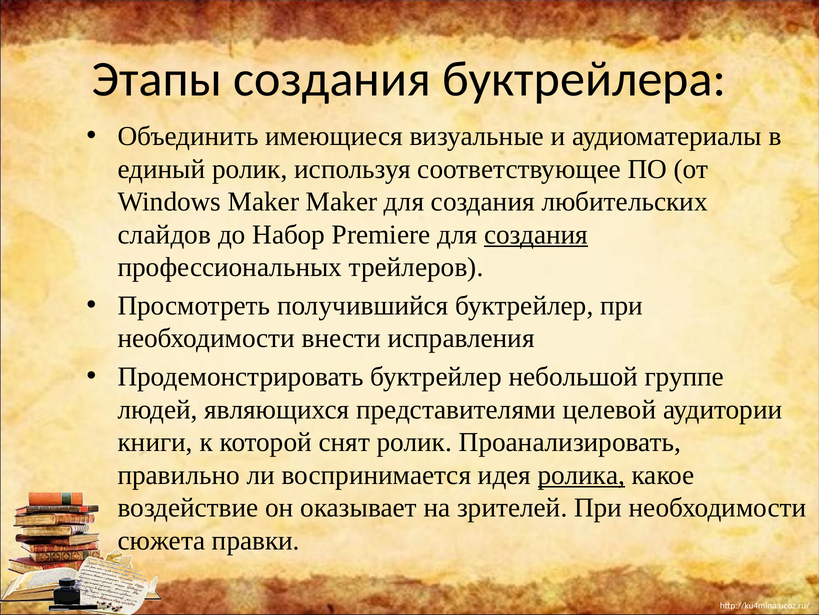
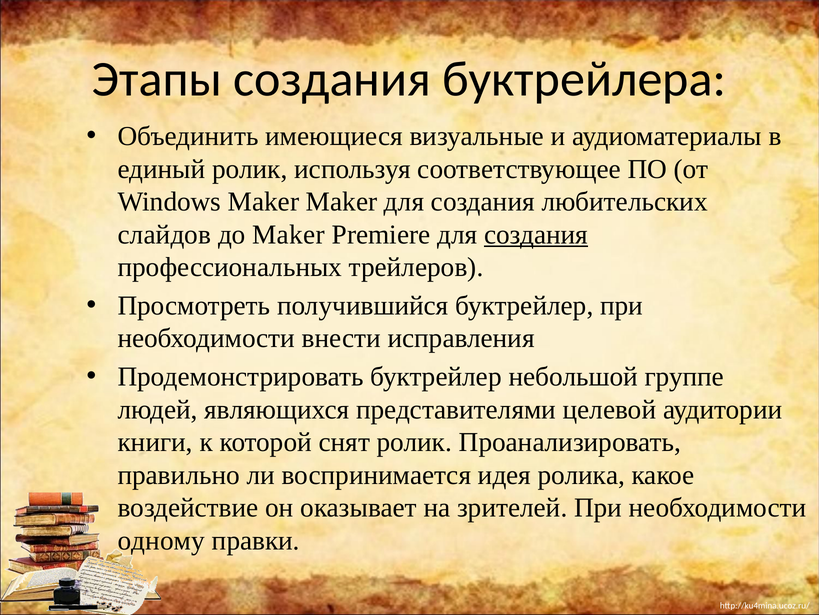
до Набор: Набор -> Maker (289, 234)
ролика underline: present -> none (581, 475)
сюжета: сюжета -> одному (161, 540)
